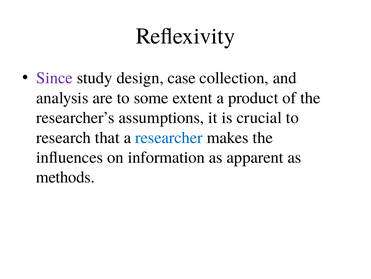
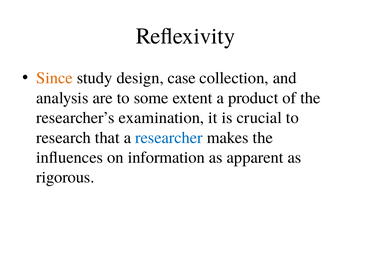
Since colour: purple -> orange (54, 78)
assumptions: assumptions -> examination (161, 117)
methods: methods -> rigorous (65, 177)
